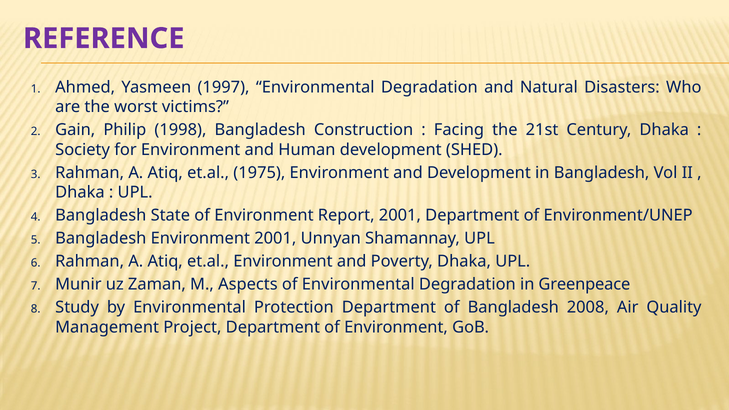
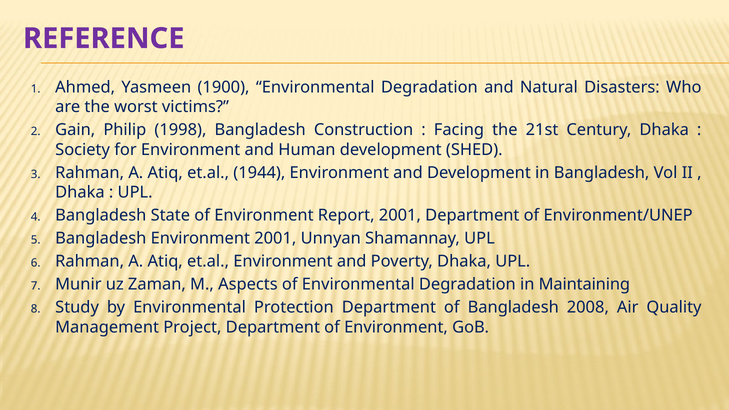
1997: 1997 -> 1900 (224, 87)
1975: 1975 -> 1944 (259, 173)
Greenpeace: Greenpeace -> Maintaining (584, 284)
